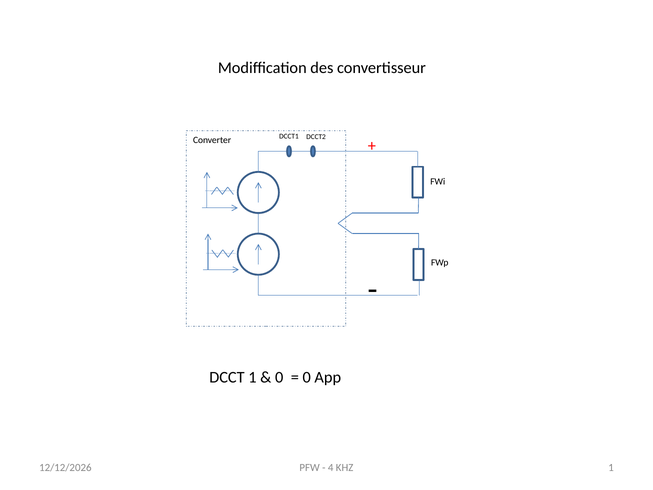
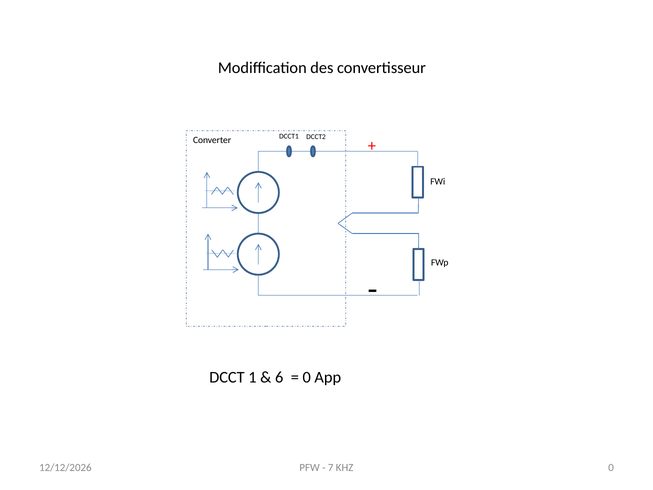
0: 0 -> 6 (279, 377)
4: 4 -> 7 (331, 468)
KHZ 1: 1 -> 0 (611, 468)
